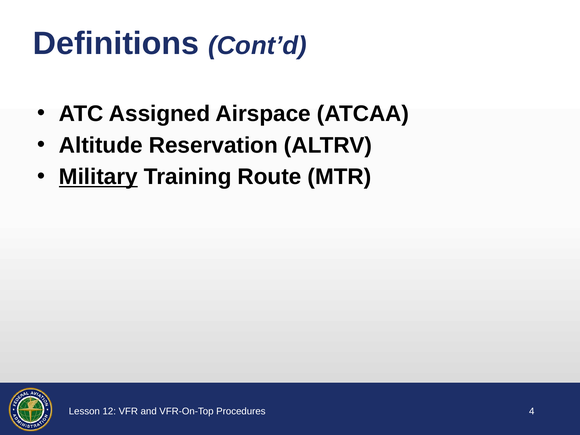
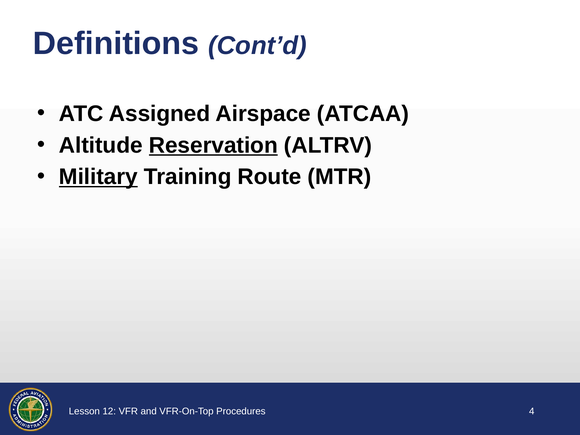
Reservation underline: none -> present (213, 145)
